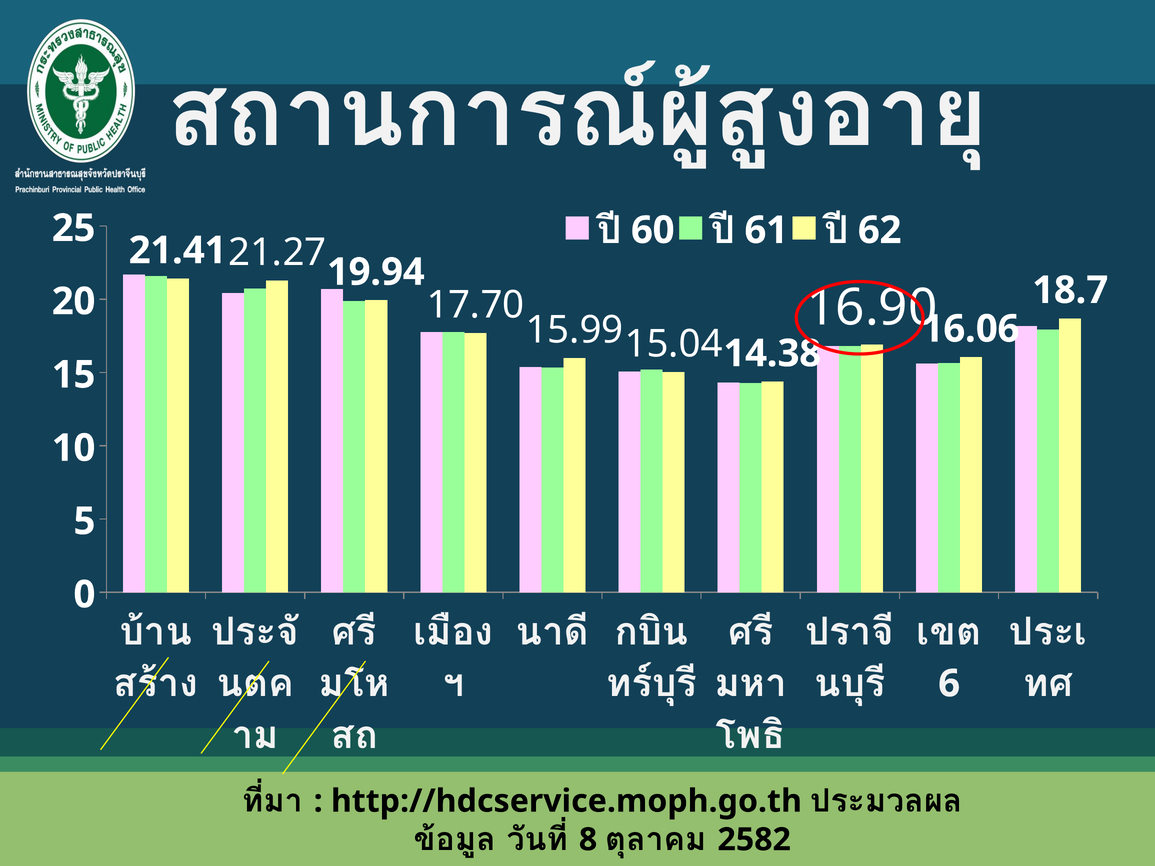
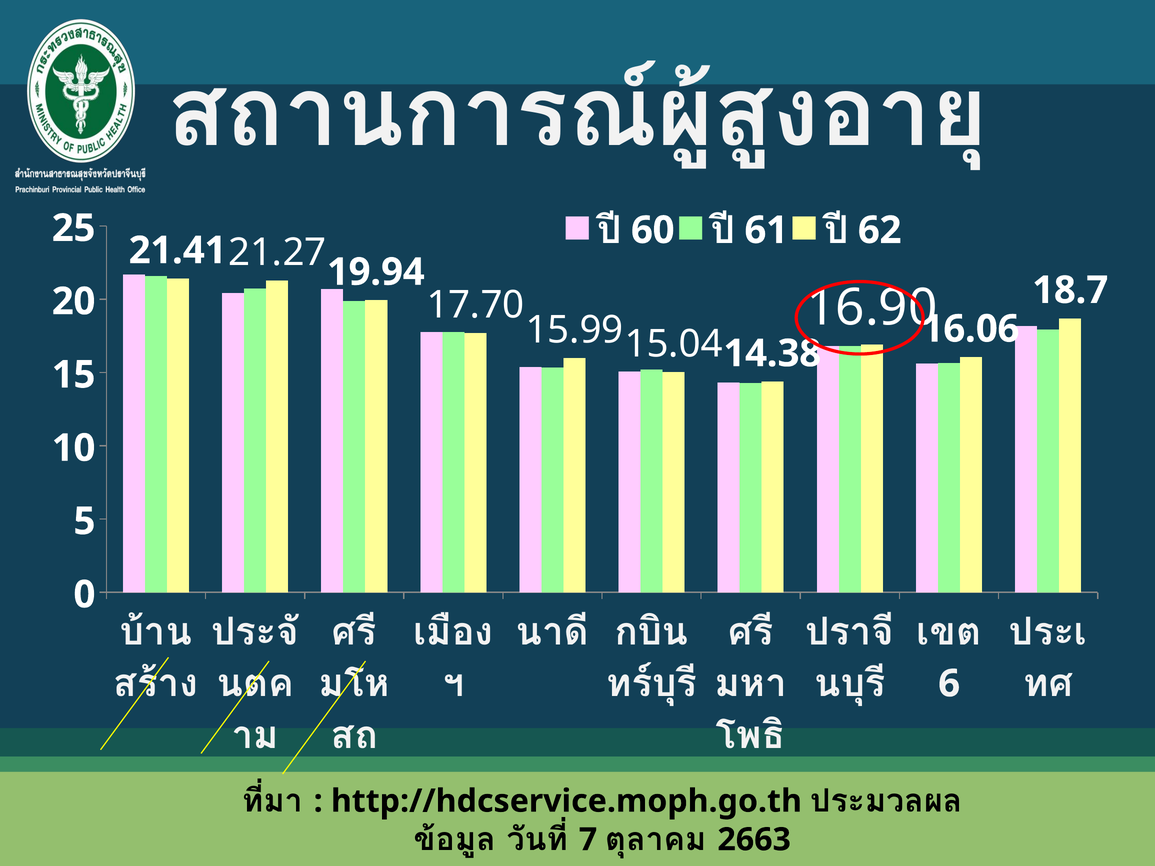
8: 8 -> 7 (588, 840)
2582: 2582 -> 2663 (754, 840)
